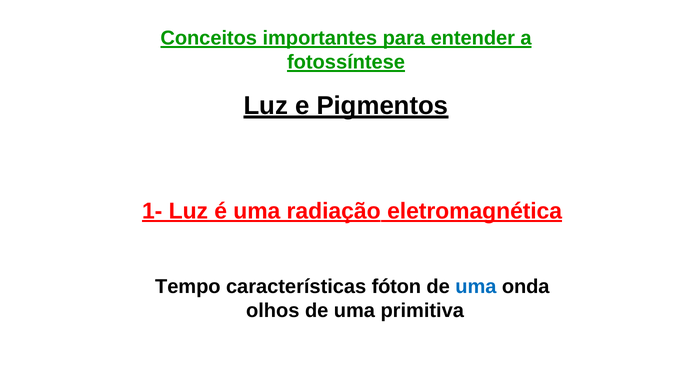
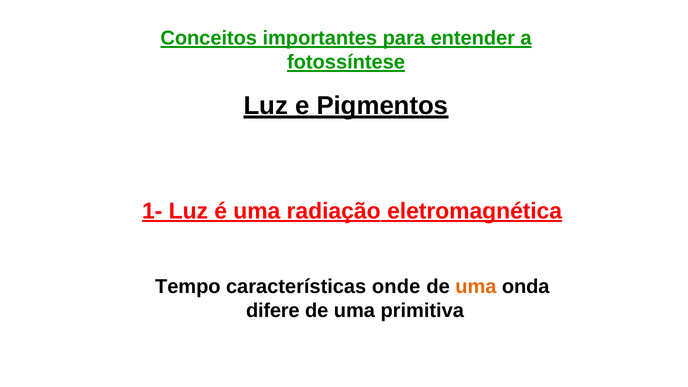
fóton: fóton -> onde (396, 287)
uma colour: blue -> orange (476, 287)
olhos: olhos -> difere (273, 311)
